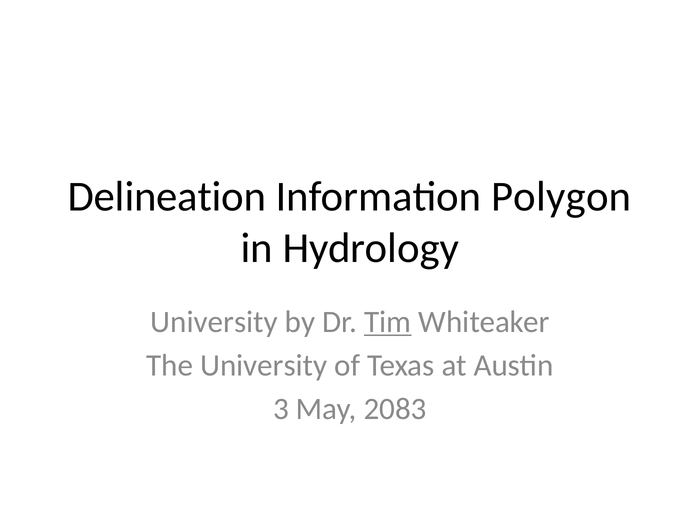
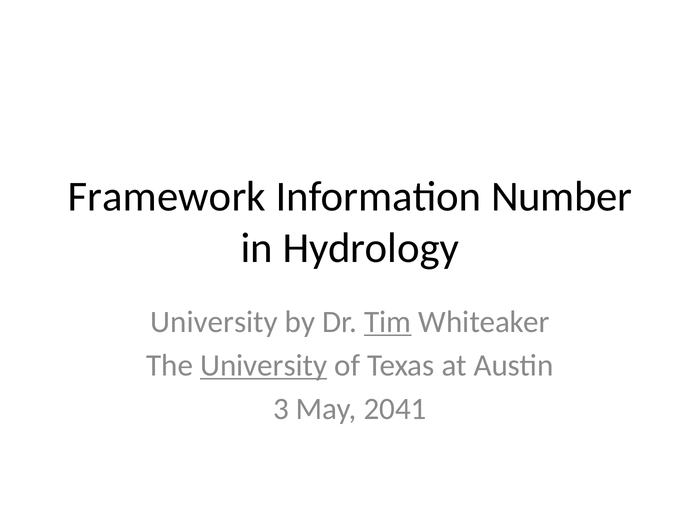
Delineation: Delineation -> Framework (167, 197)
Polygon: Polygon -> Number (561, 197)
University underline: none -> present (264, 365)
2083: 2083 -> 2041 (395, 409)
